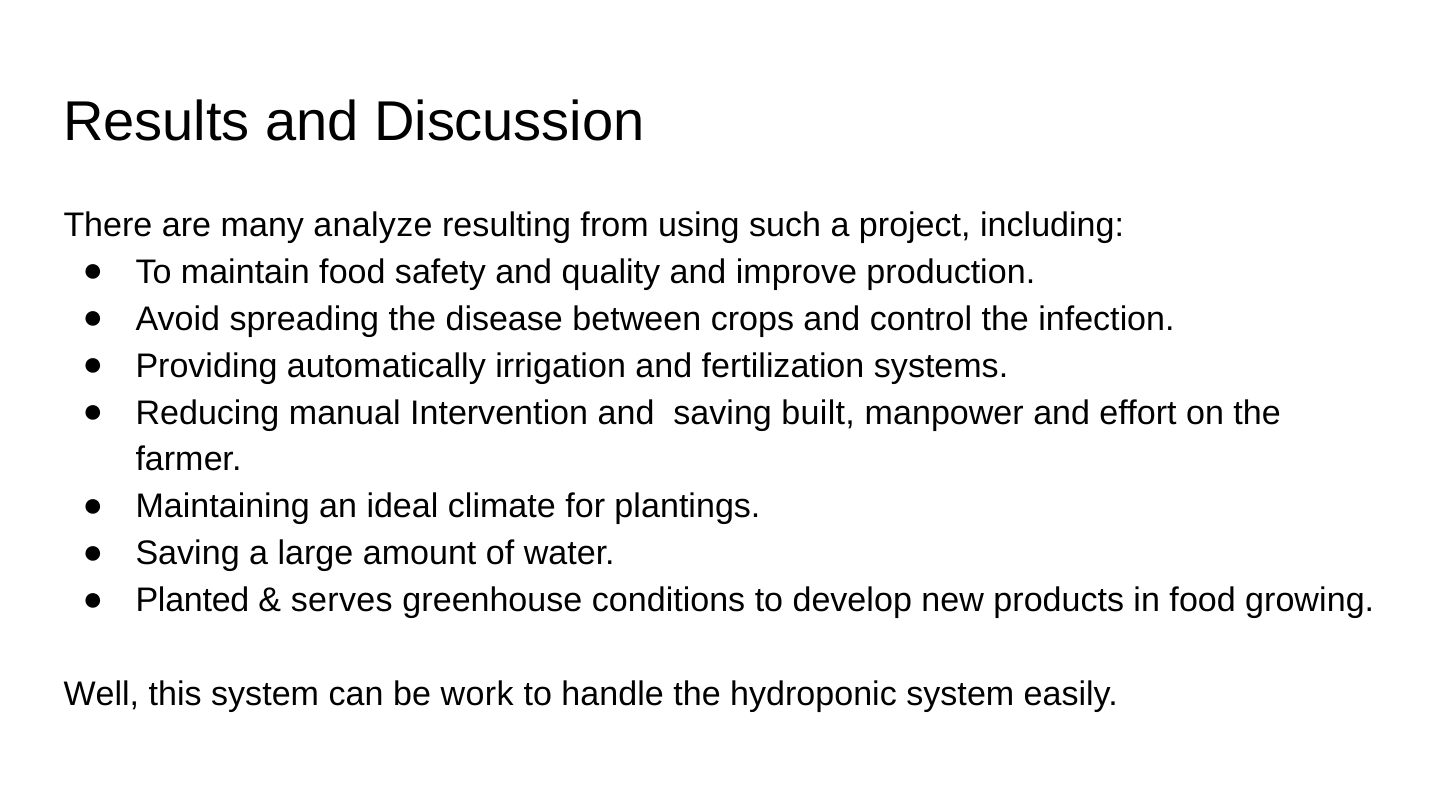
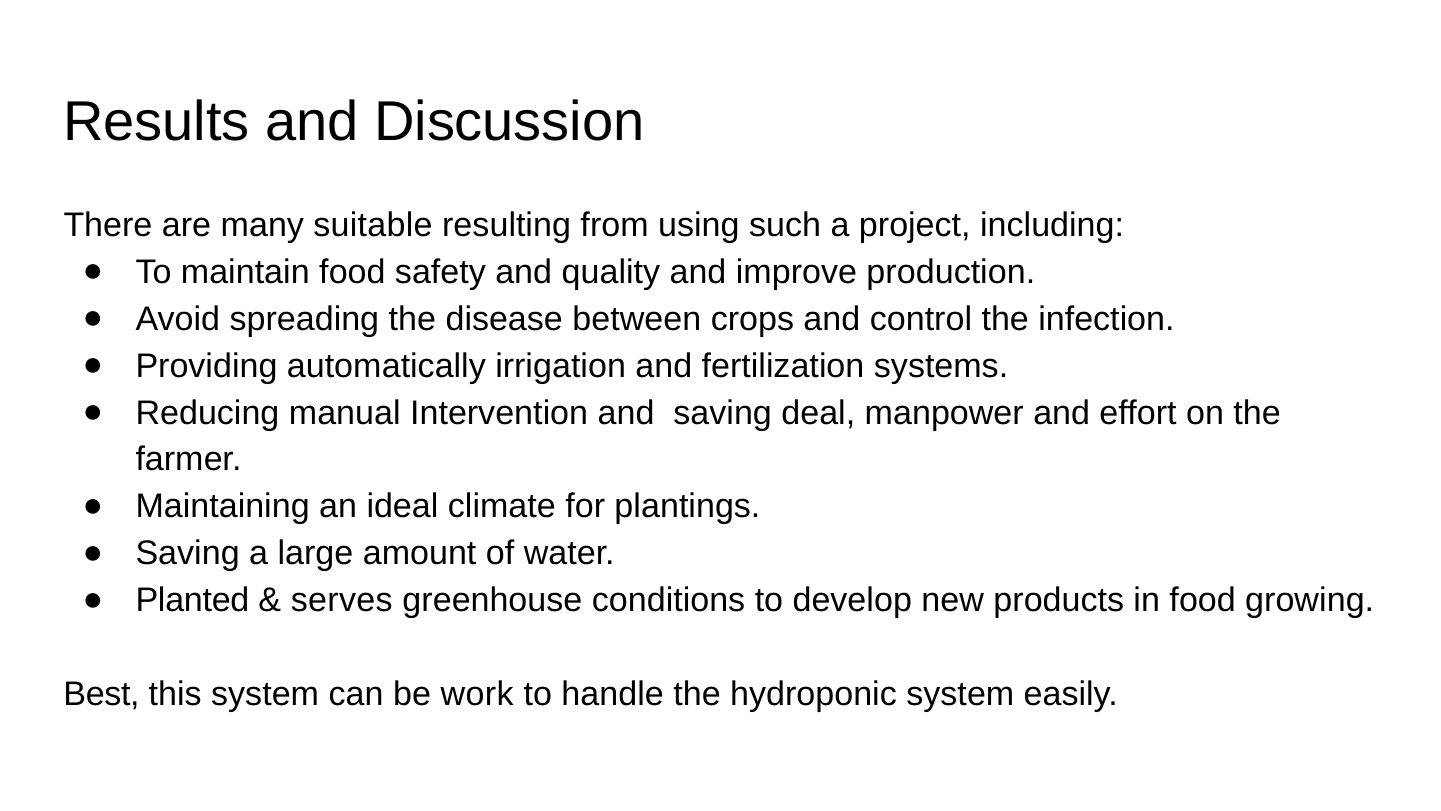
analyze: analyze -> suitable (373, 225)
built: built -> deal (818, 413)
Well: Well -> Best (102, 694)
